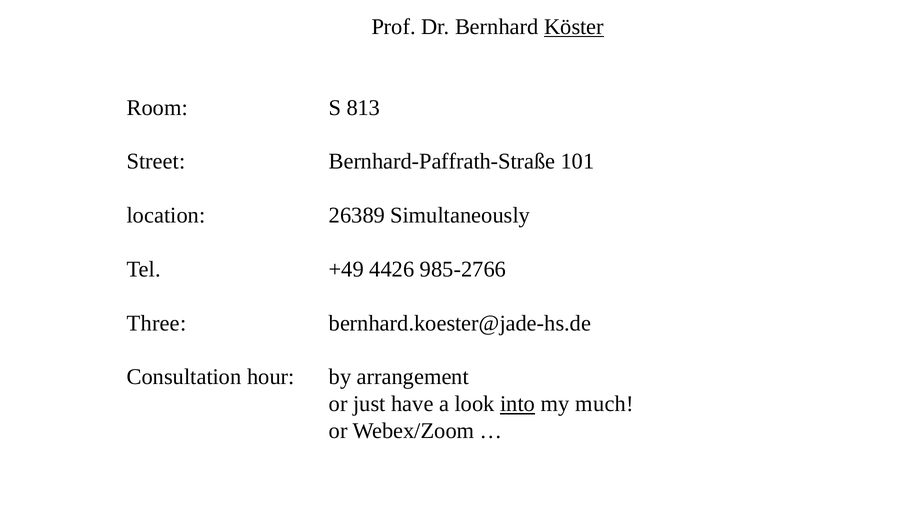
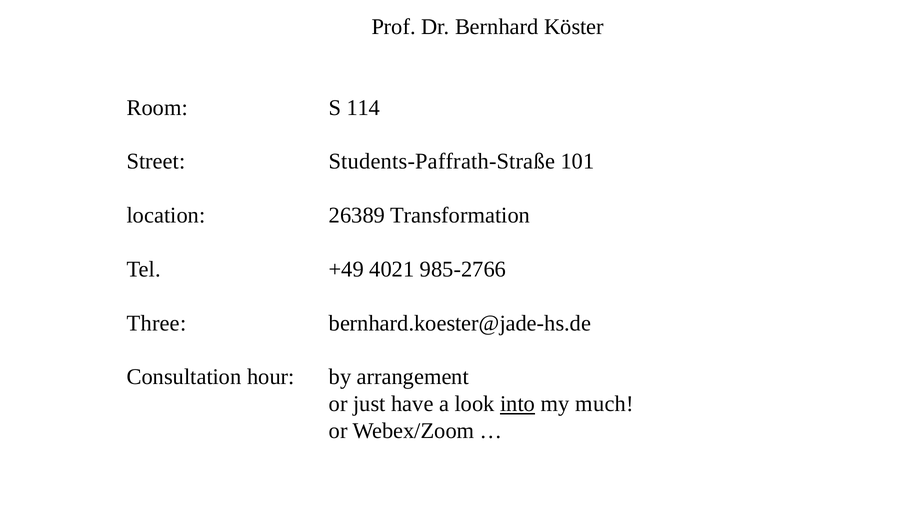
Köster underline: present -> none (574, 27)
813: 813 -> 114 (363, 108)
Bernhard-Paffrath-Straße: Bernhard-Paffrath-Straße -> Students-Paffrath-Straße (442, 162)
Simultaneously: Simultaneously -> Transformation (460, 216)
4426: 4426 -> 4021 (392, 269)
